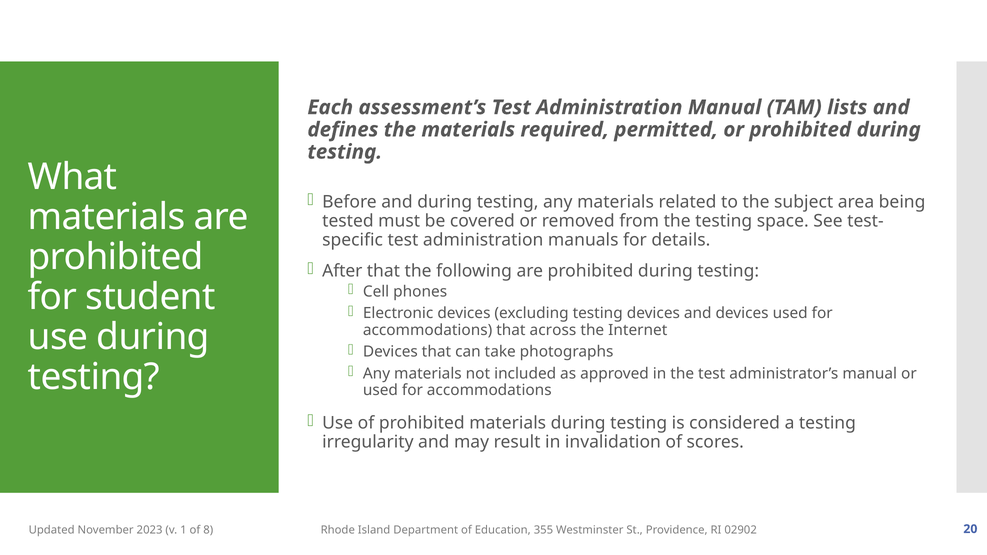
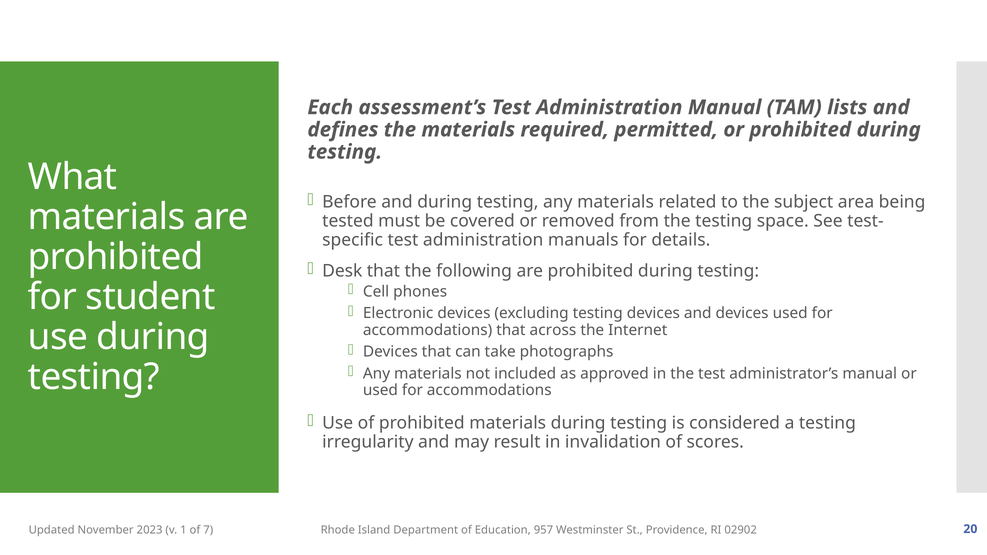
After: After -> Desk (342, 271)
8: 8 -> 7 (208, 530)
355: 355 -> 957 (543, 530)
